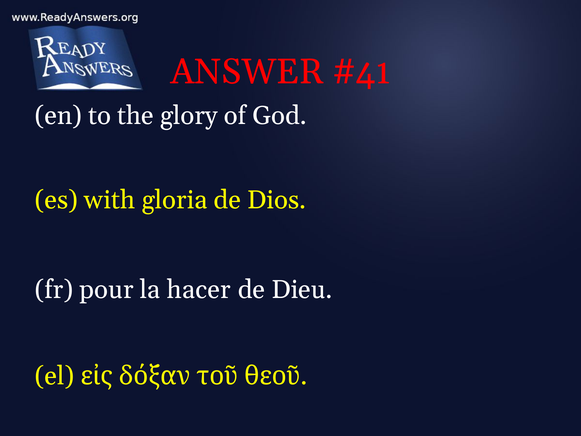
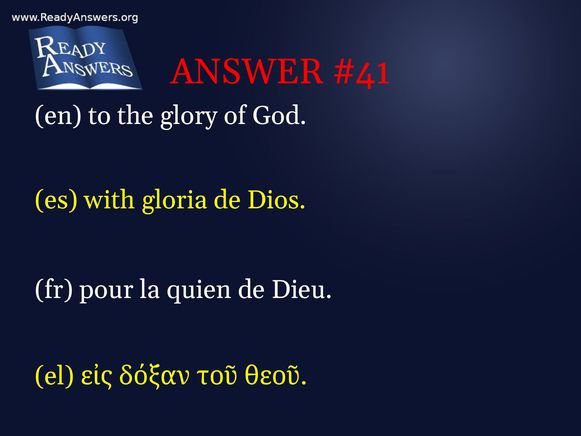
hacer: hacer -> quien (199, 289)
